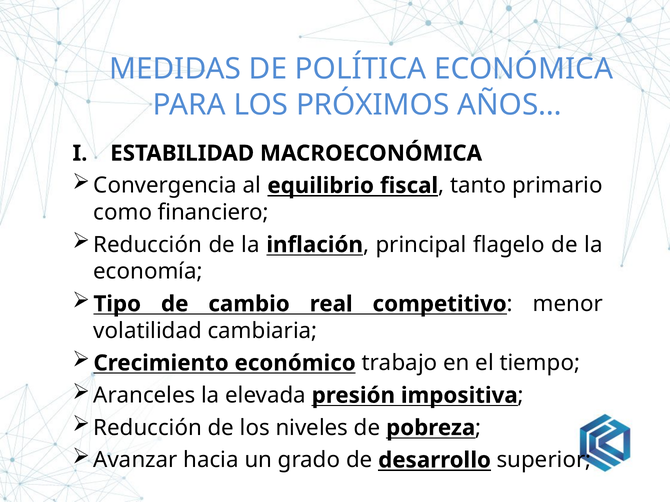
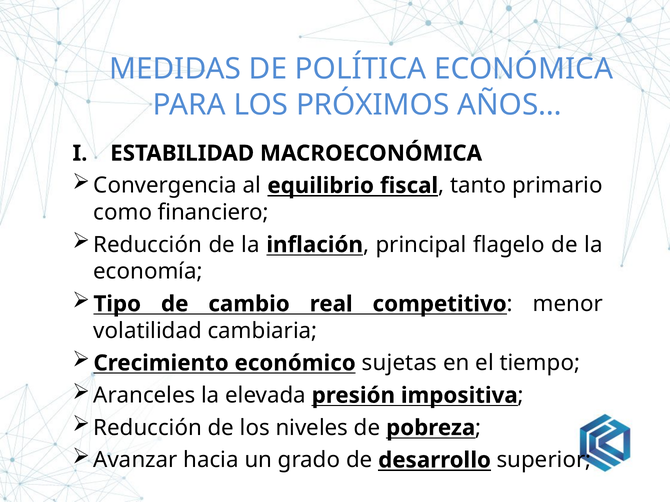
trabajo: trabajo -> sujetas (399, 363)
